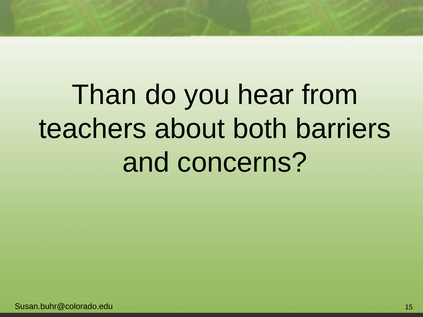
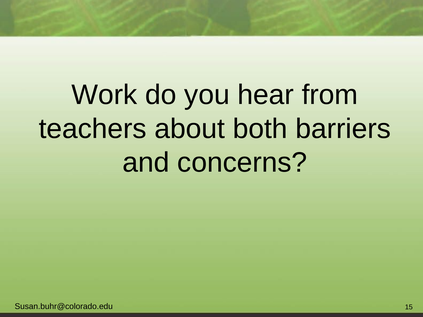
Than: Than -> Work (104, 95)
